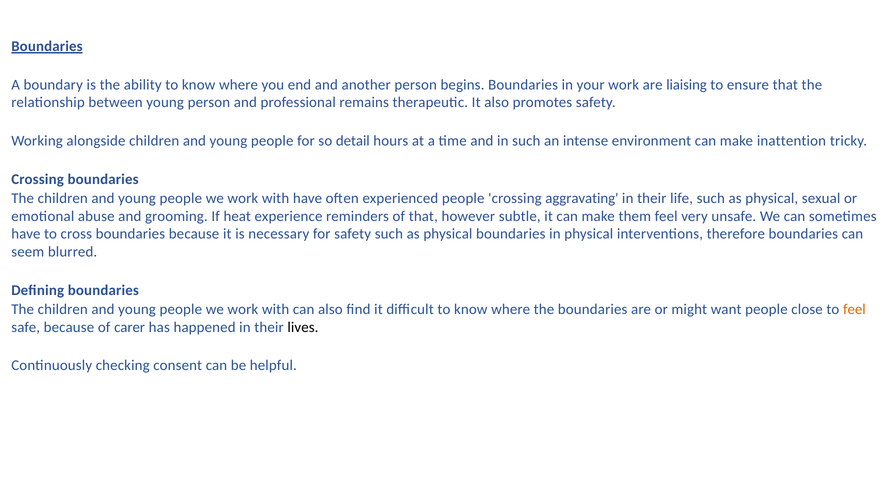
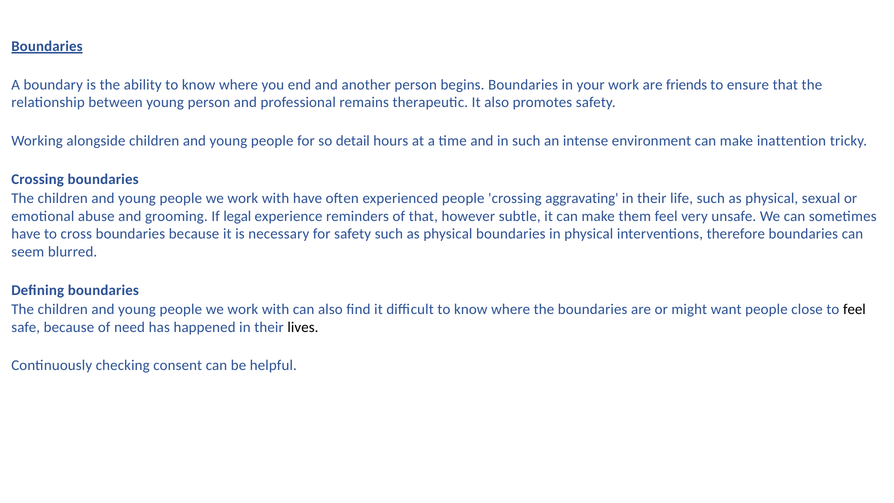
liaising: liaising -> friends (687, 85)
heat: heat -> legal (237, 216)
feel colour: orange -> black (854, 309)
carer: carer -> need (130, 327)
